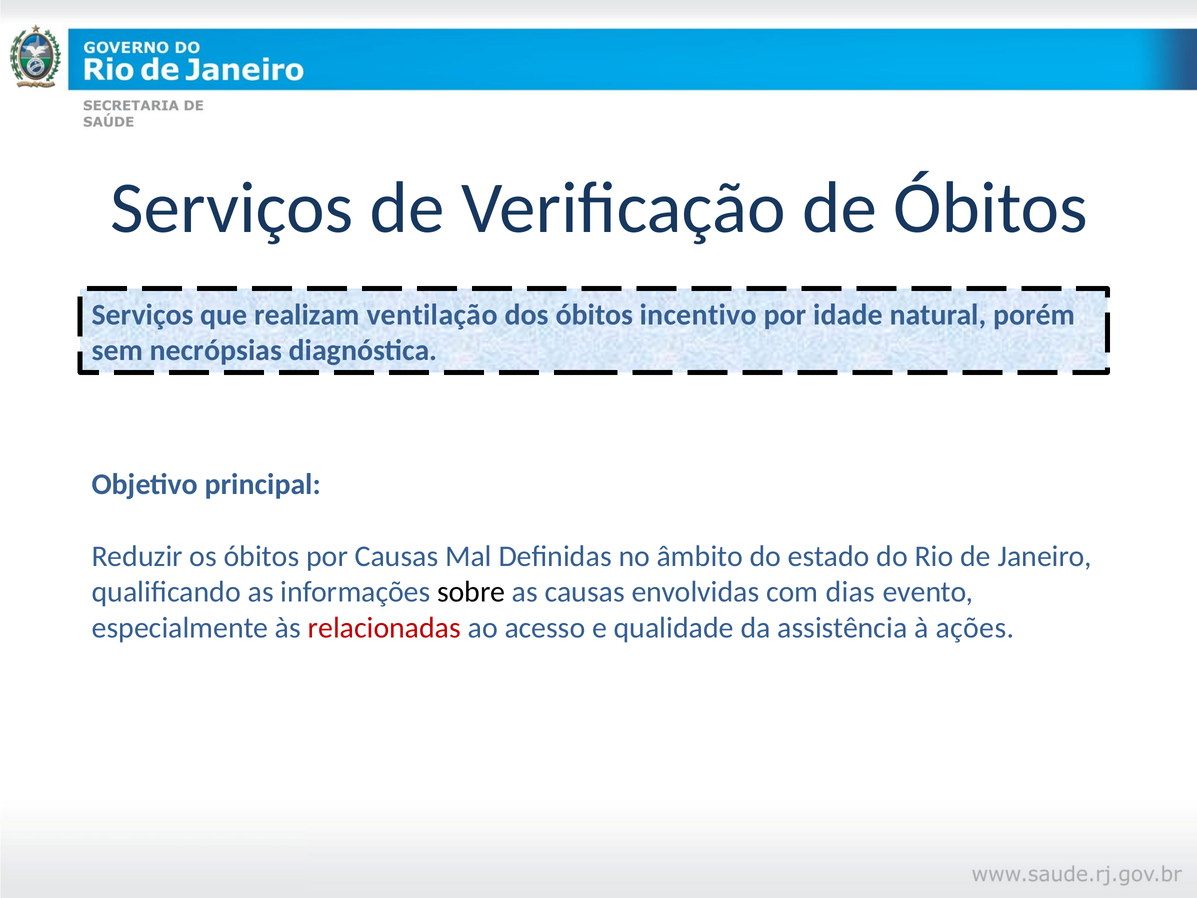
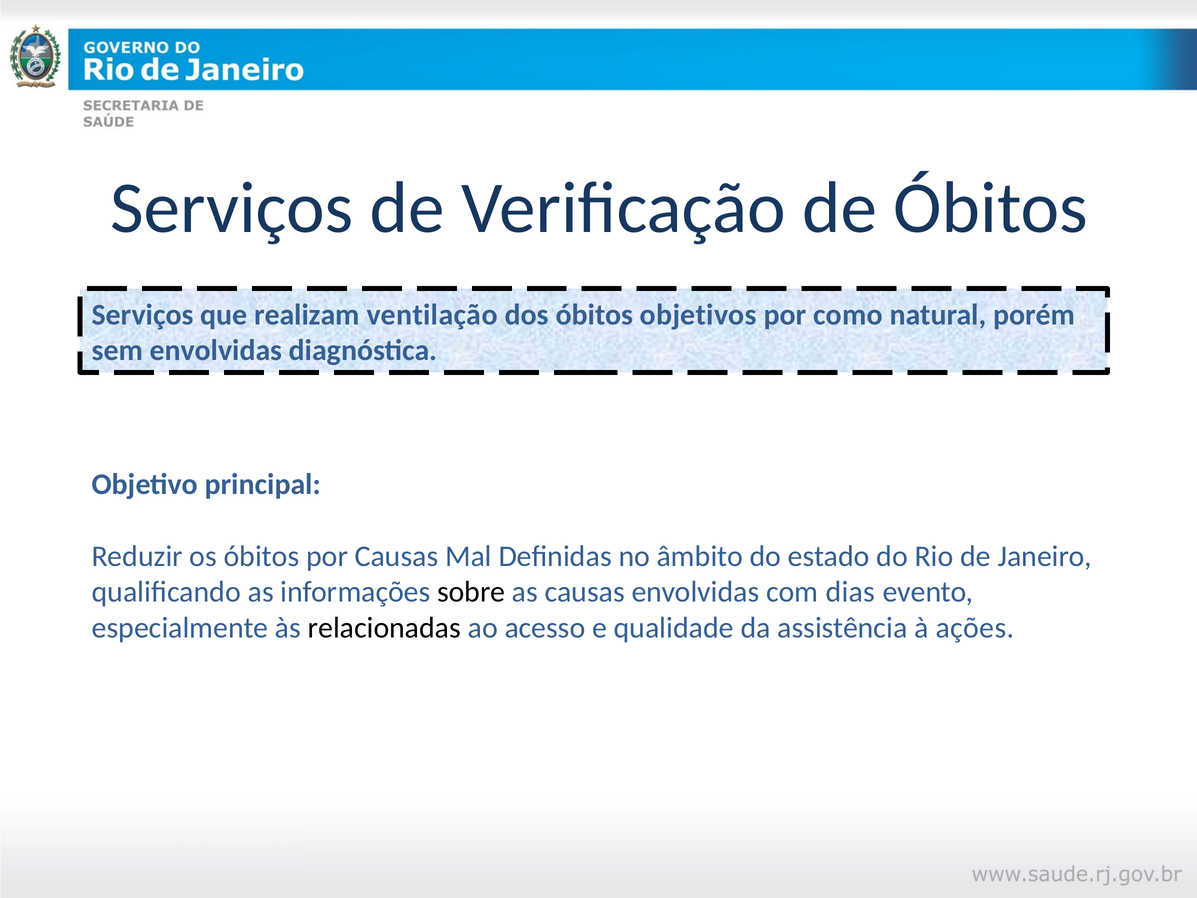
incentivo: incentivo -> objetivos (698, 315)
idade: idade -> como (848, 315)
sem necrópsias: necrópsias -> envolvidas (216, 350)
relacionadas colour: red -> black (384, 628)
